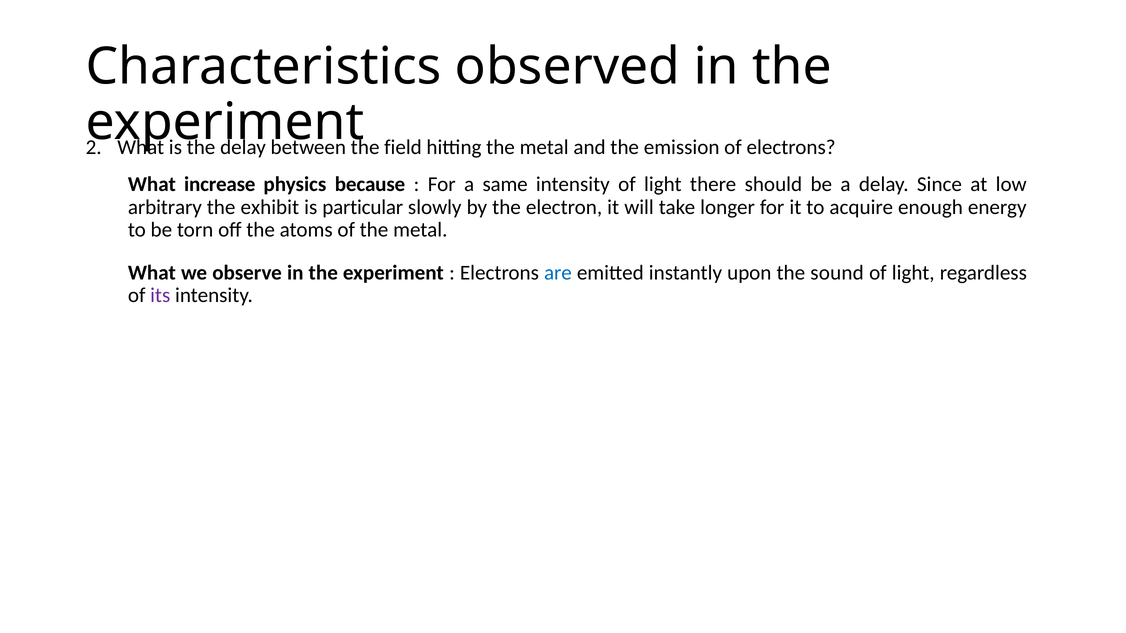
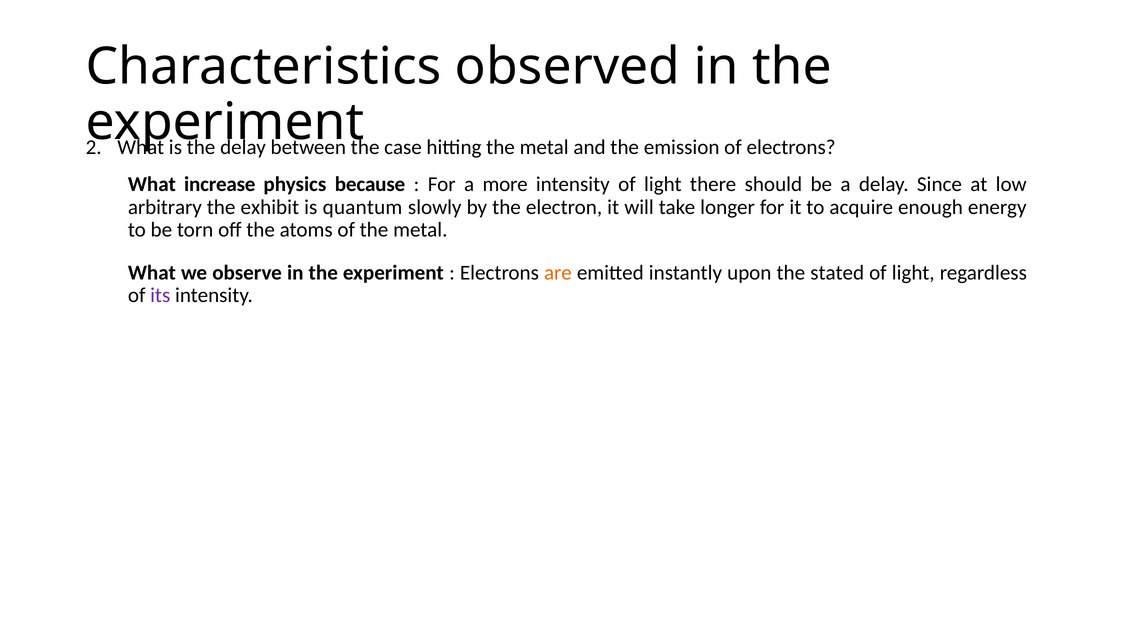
field: field -> case (403, 148)
same: same -> more (505, 184)
particular: particular -> quantum (363, 207)
are colour: blue -> orange (558, 273)
sound: sound -> stated (837, 273)
